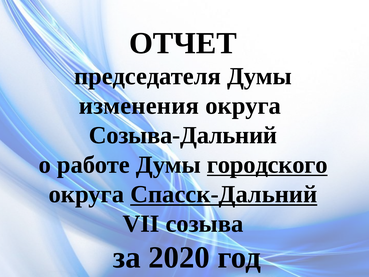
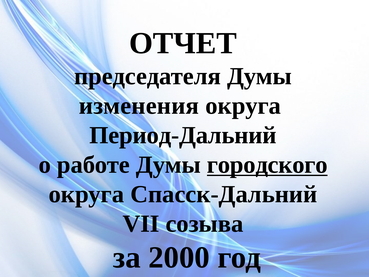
Созыва-Дальний: Созыва-Дальний -> Период-Дальний (183, 135)
Спасск-Дальний underline: present -> none (224, 194)
2020: 2020 -> 2000 (179, 257)
